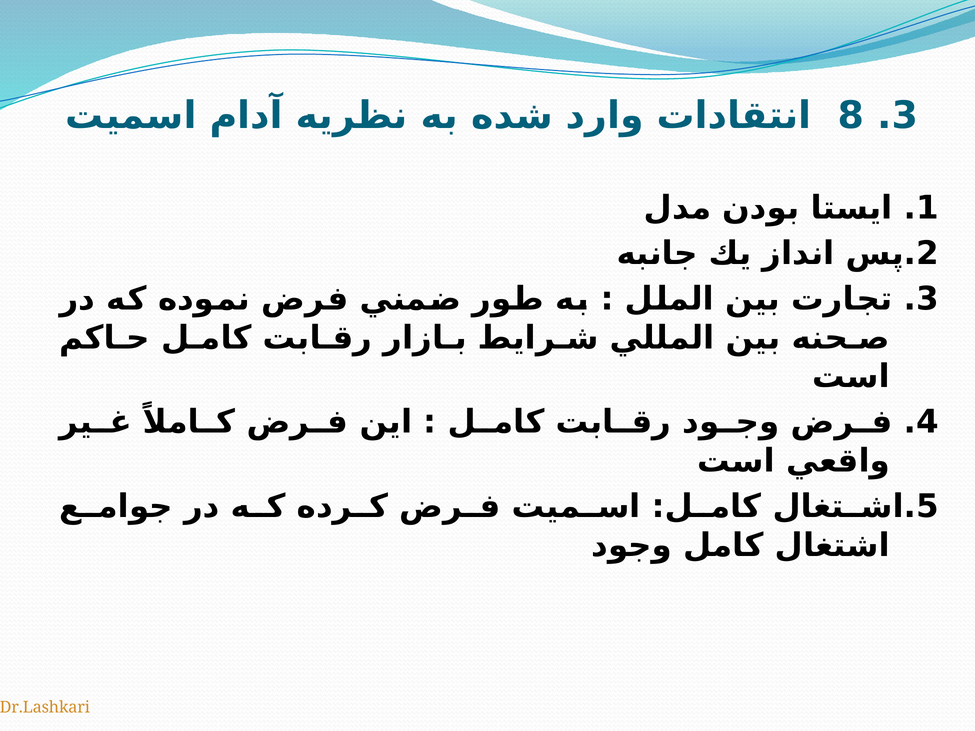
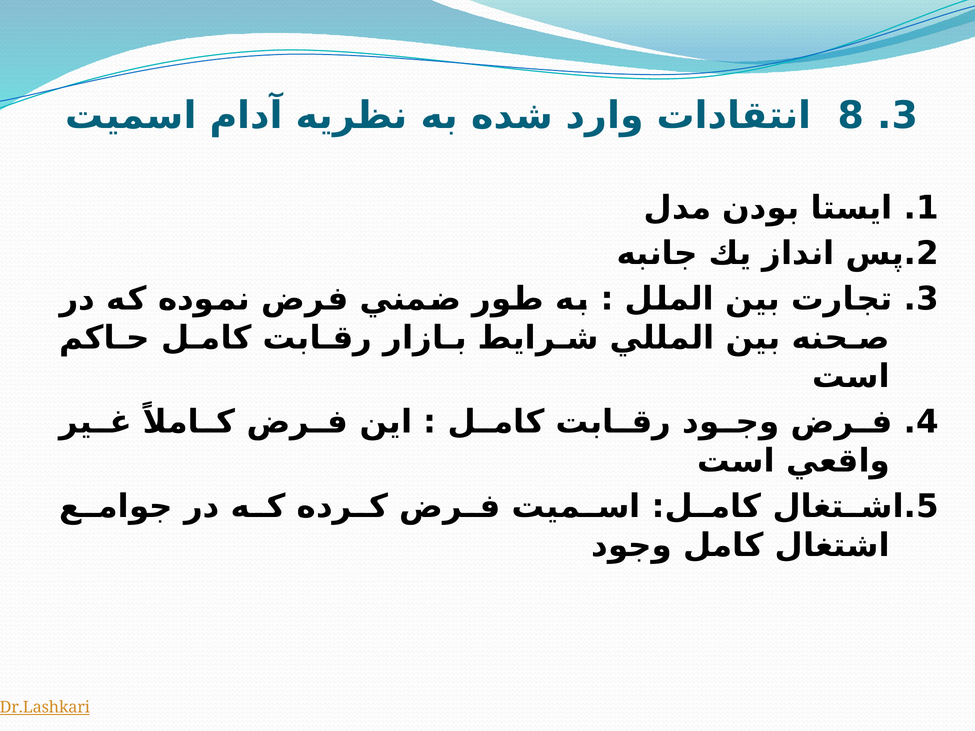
Dr.Lashkari underline: none -> present (45, 708)
